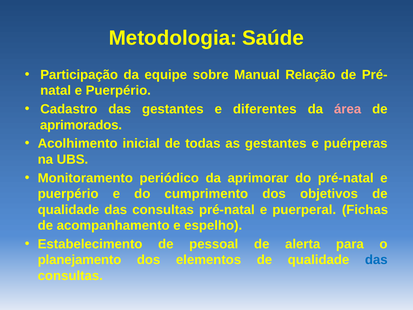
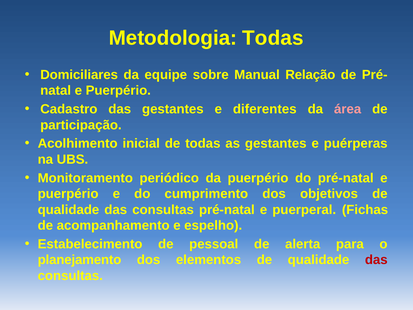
Metodologia Saúde: Saúde -> Todas (273, 38)
Participação: Participação -> Domiciliares (79, 75)
aprimorados: aprimorados -> participação (81, 125)
da aprimorar: aprimorar -> puerpério (258, 178)
das colour: blue -> red (376, 260)
